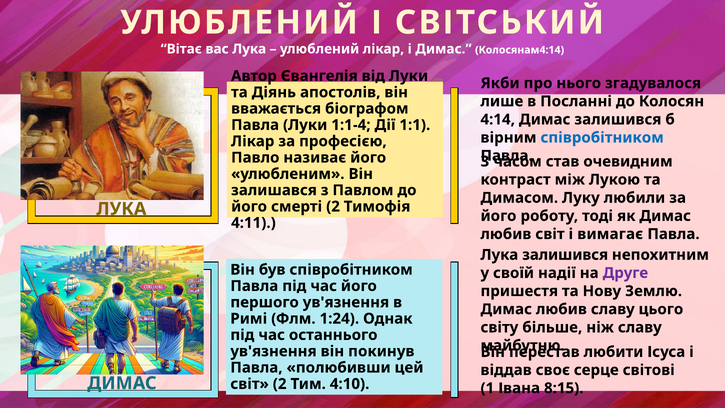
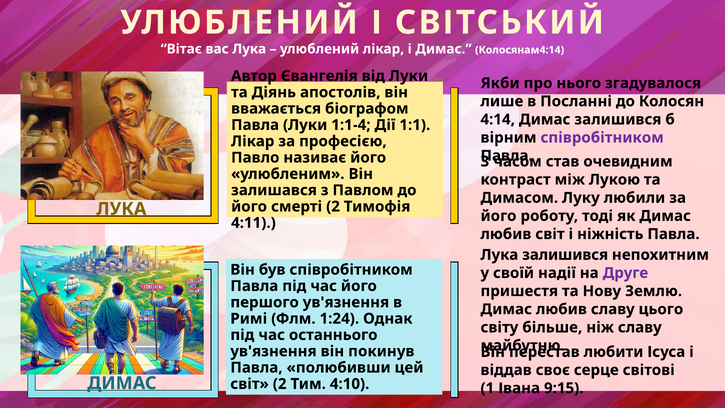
співробітником colour: blue -> purple (602, 138)
вимагає: вимагає -> ніжність (610, 234)
8:15: 8:15 -> 9:15 (564, 388)
